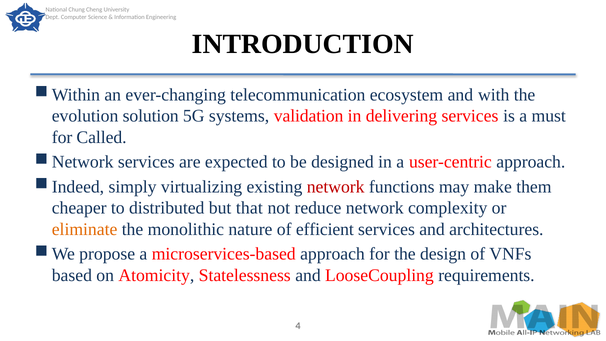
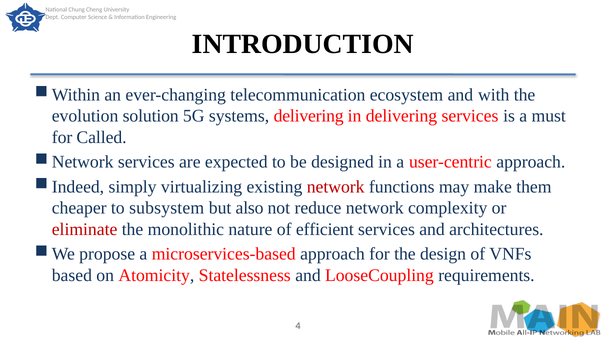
systems validation: validation -> delivering (309, 116)
distributed: distributed -> subsystem (167, 208)
that: that -> also (250, 208)
eliminate colour: orange -> red (85, 229)
